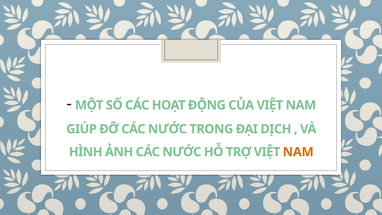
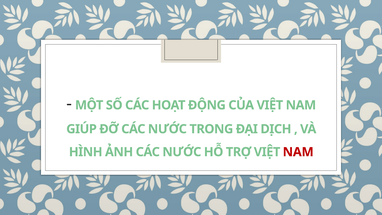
NAM colour: orange -> red (298, 152)
